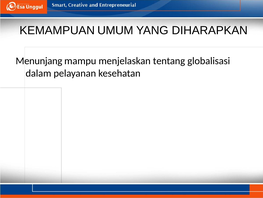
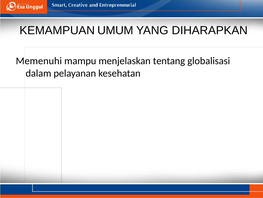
Menunjang: Menunjang -> Memenuhi (39, 61)
